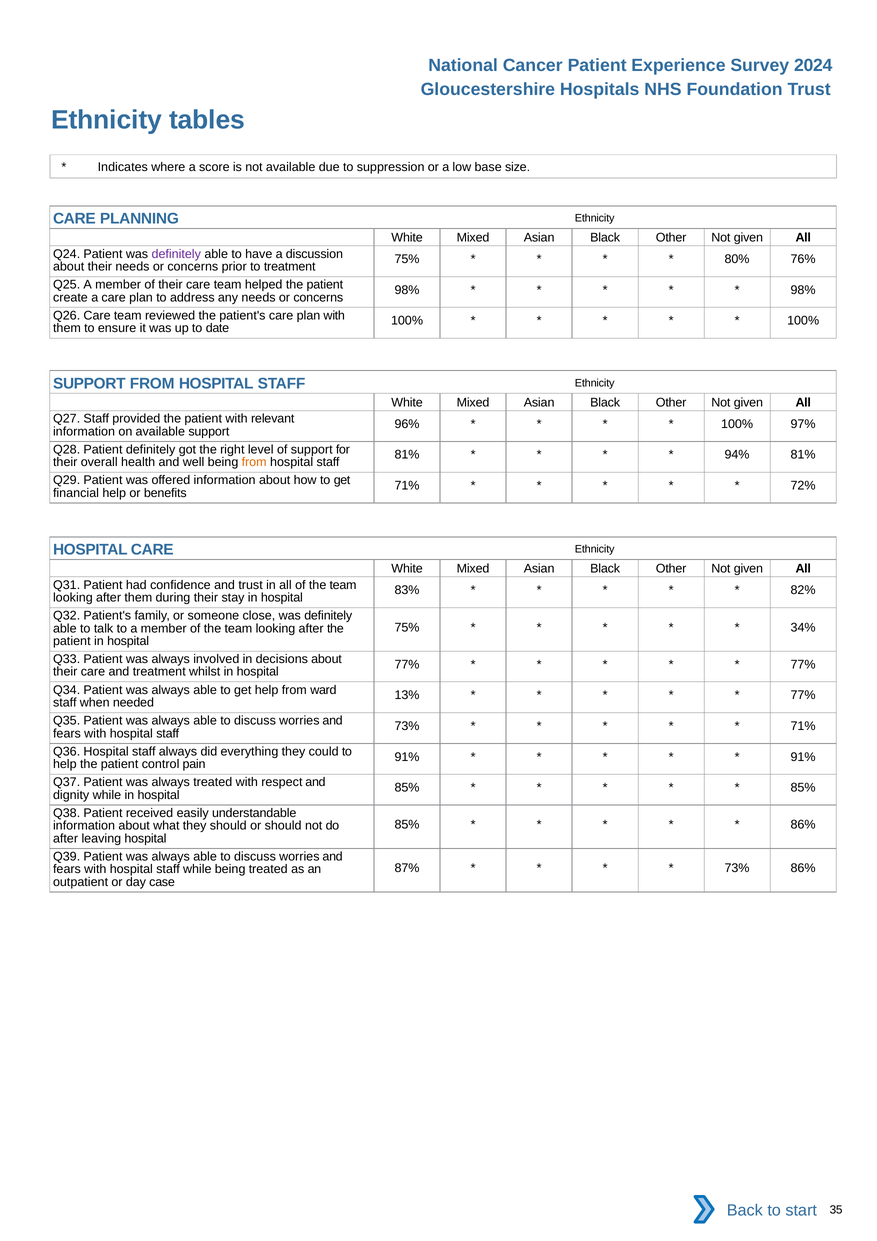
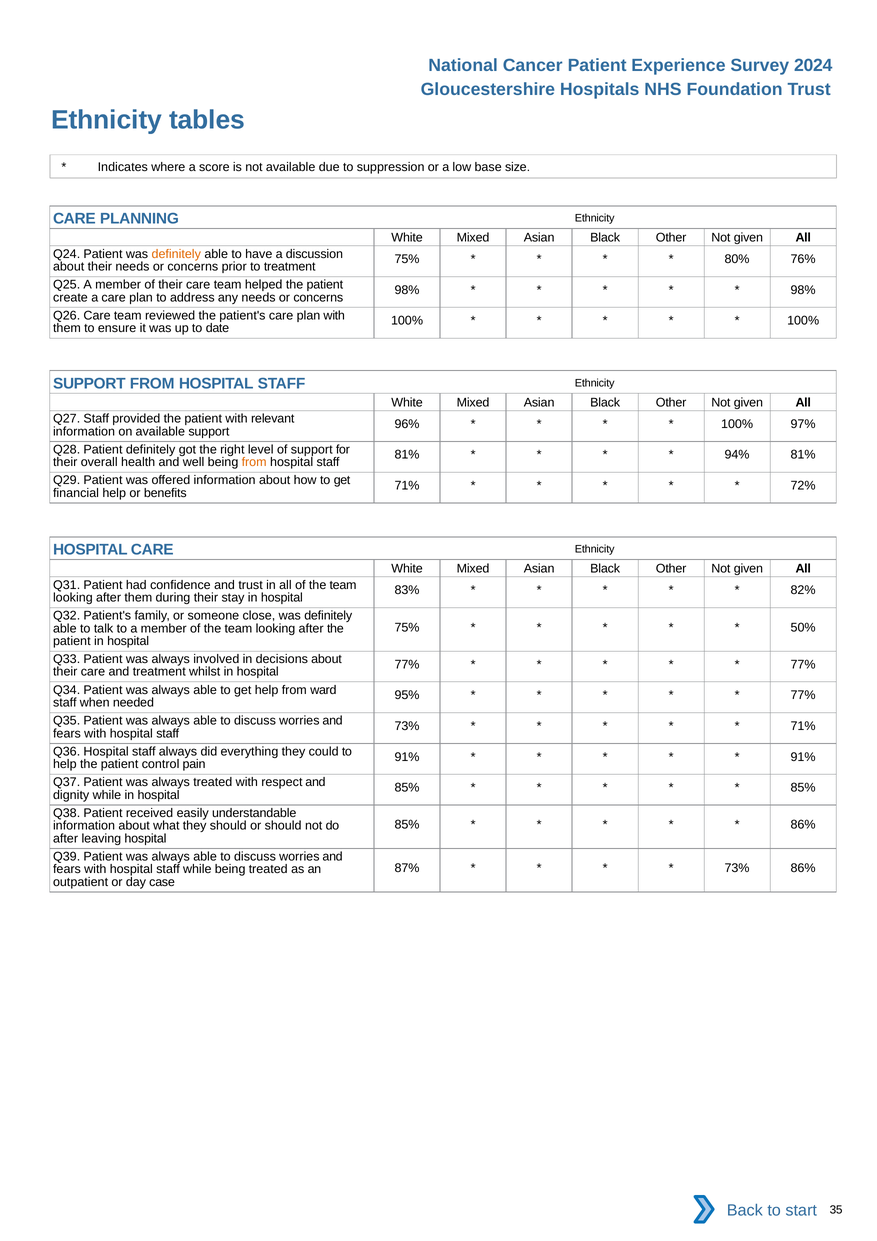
definitely colour: purple -> orange (176, 254)
34%: 34% -> 50% (803, 627)
13%: 13% -> 95% (407, 695)
